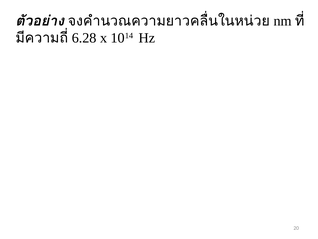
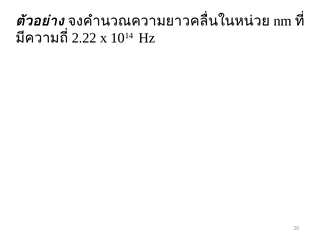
6.28: 6.28 -> 2.22 (84, 38)
